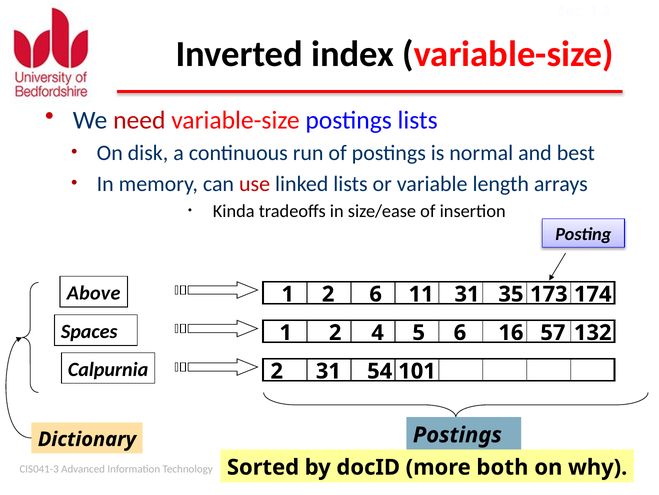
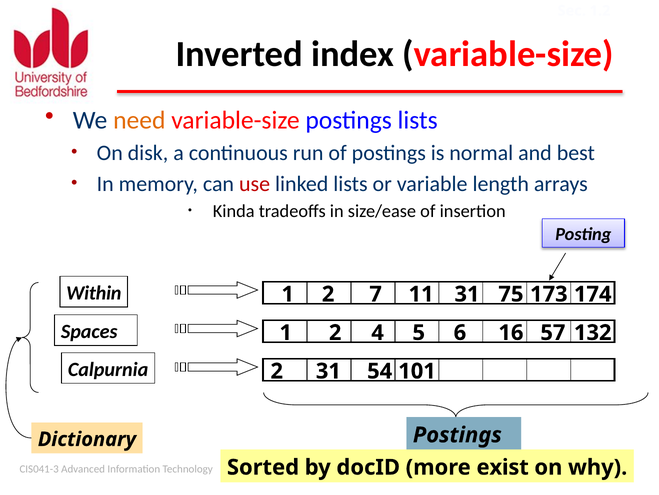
need colour: red -> orange (139, 120)
Above: Above -> Within (94, 293)
2 6: 6 -> 7 (376, 294)
35: 35 -> 75 (511, 294)
both: both -> exist (503, 467)
